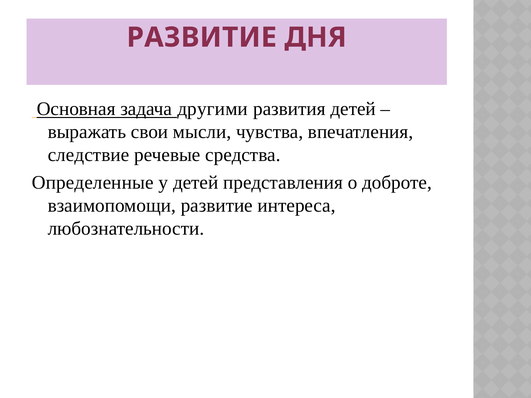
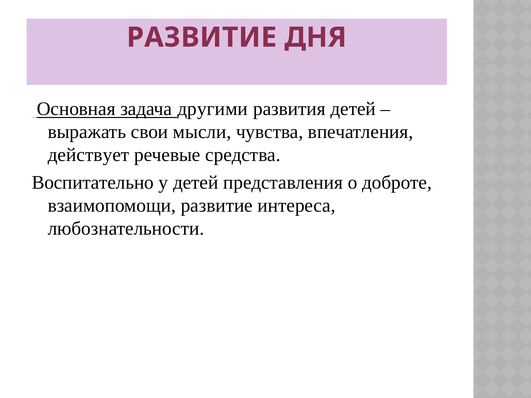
следствие: следствие -> действует (89, 155)
Определенные: Определенные -> Воспитательно (93, 183)
